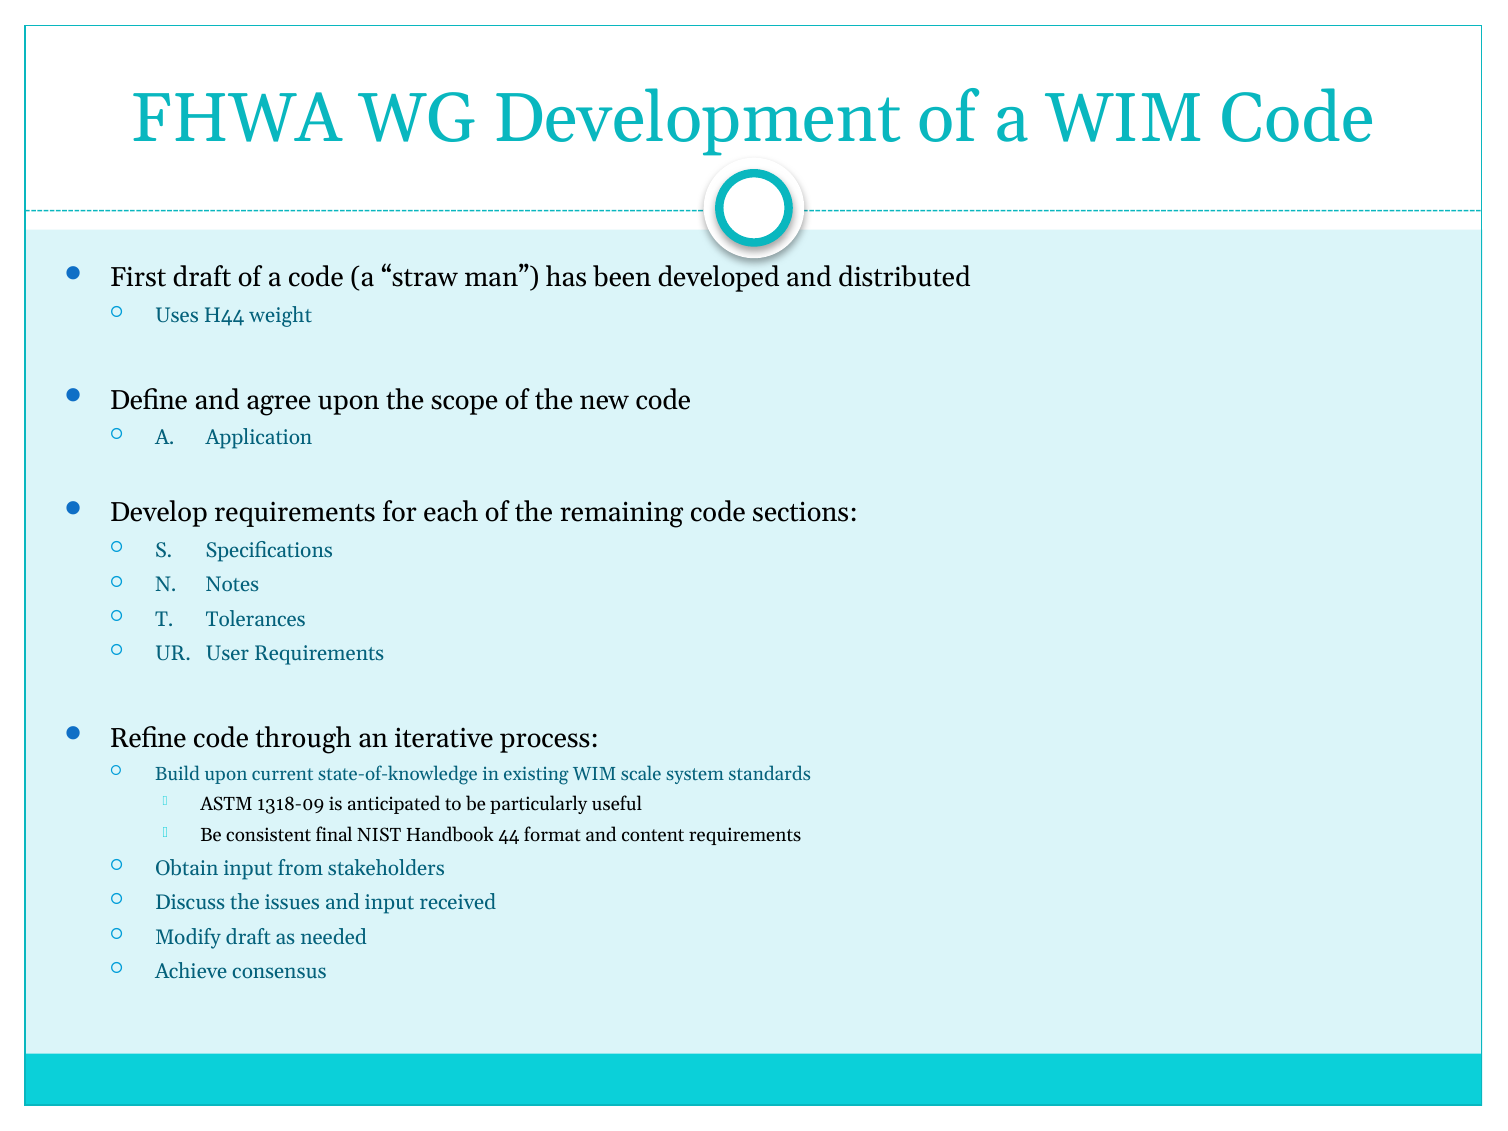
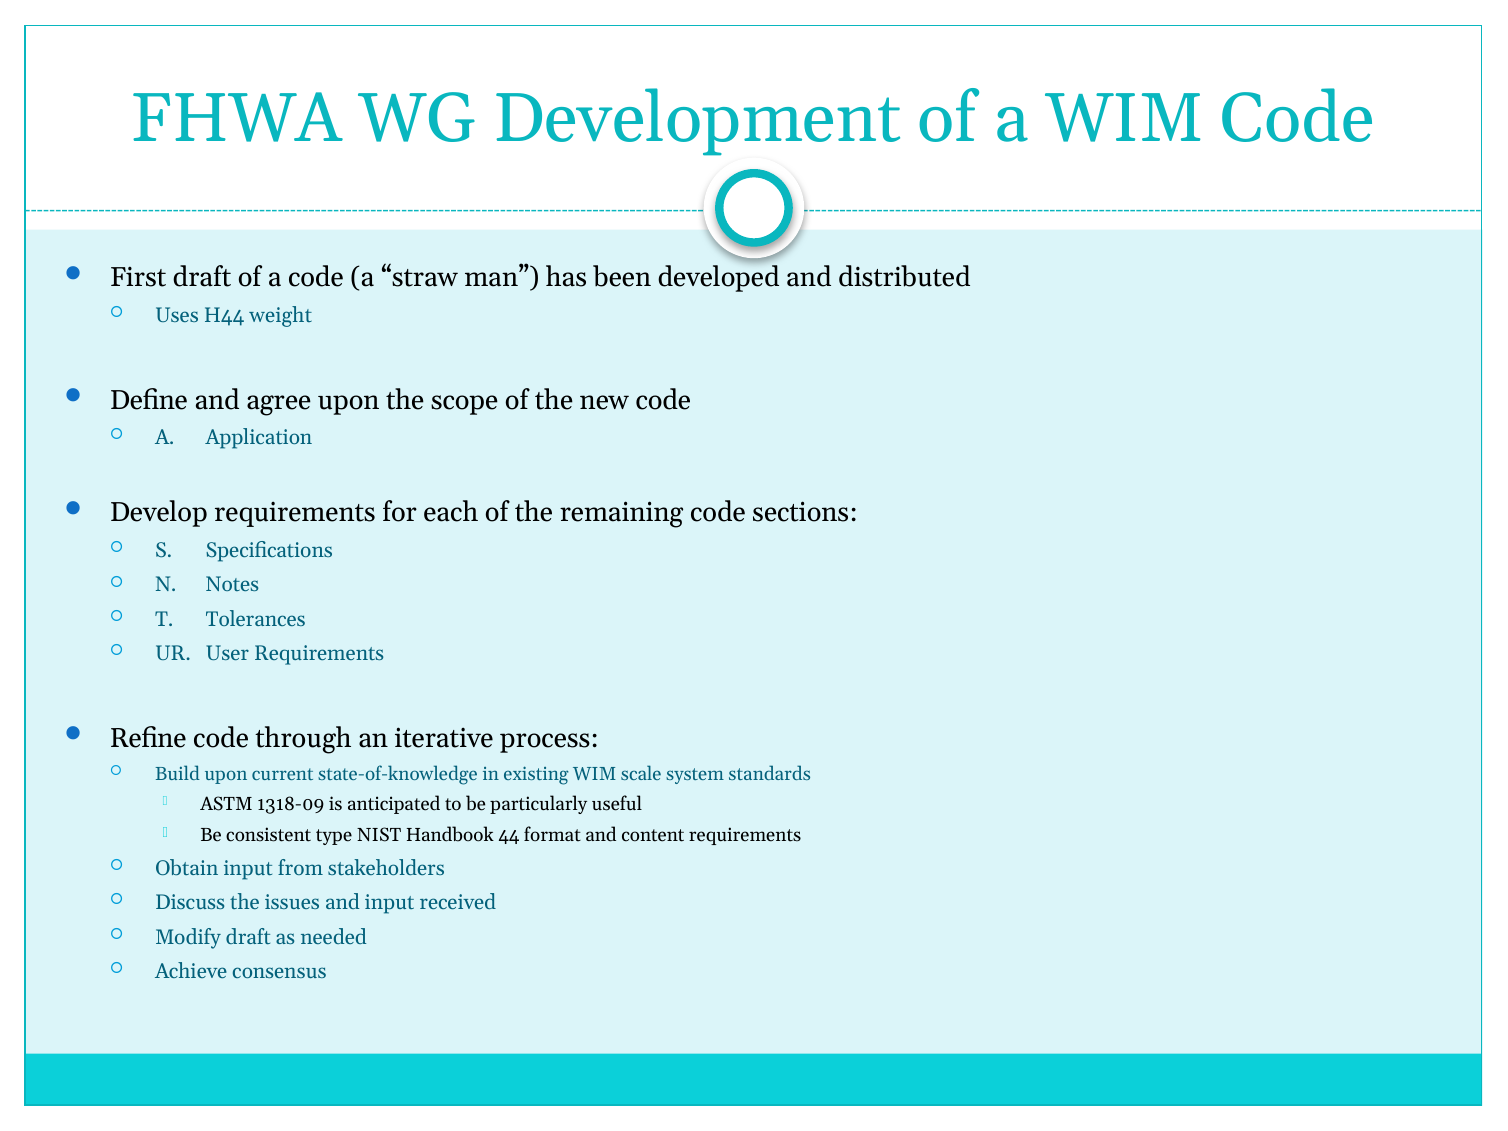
final: final -> type (334, 835)
